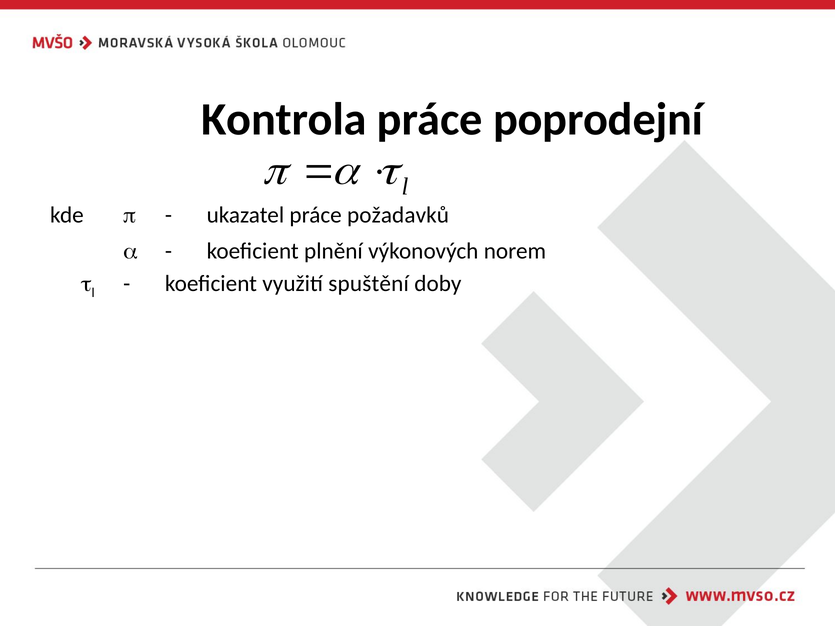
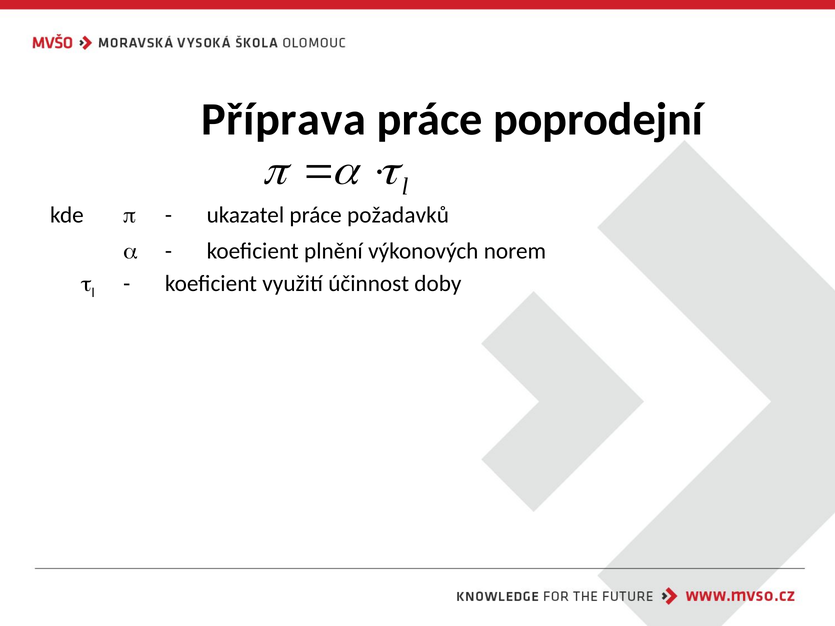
Kontrola: Kontrola -> Příprava (284, 119)
spuštění: spuštění -> účinnost (369, 284)
